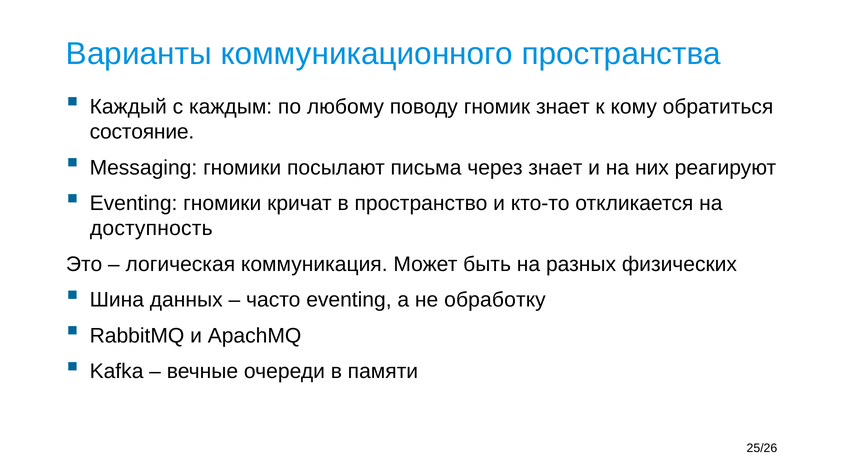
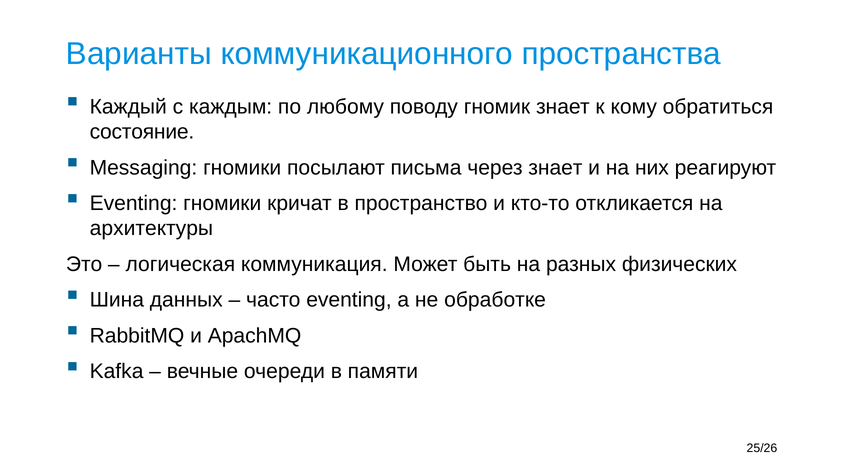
доступность: доступность -> архитектуры (151, 229)
обработку: обработку -> обработке (495, 300)
